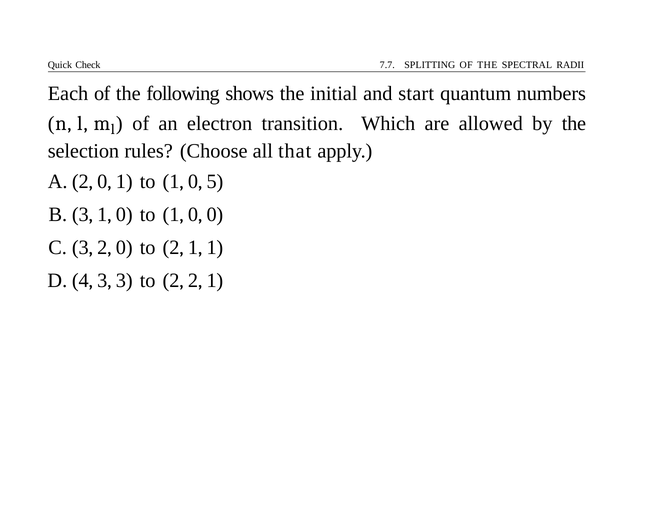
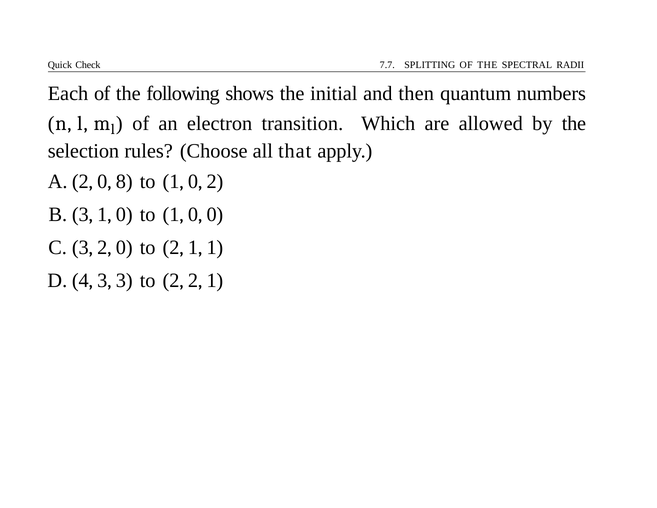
start: start -> then (416, 93)
0 1: 1 -> 8 (124, 181)
0 5: 5 -> 2 (215, 181)
